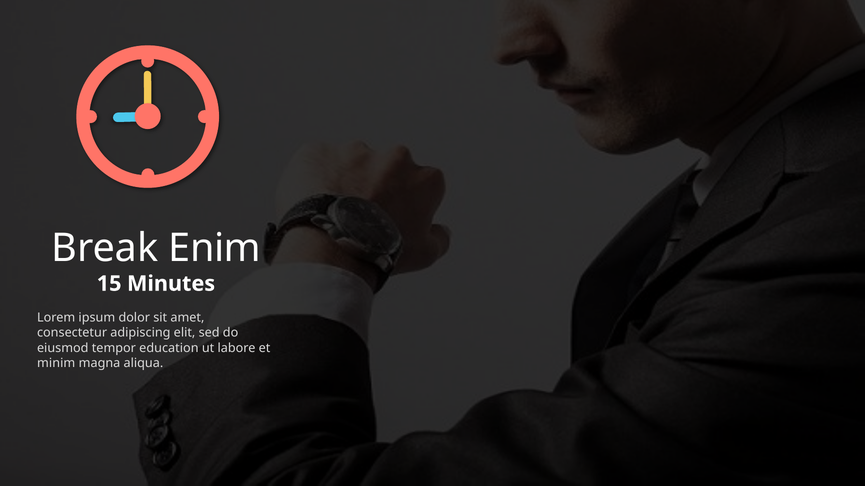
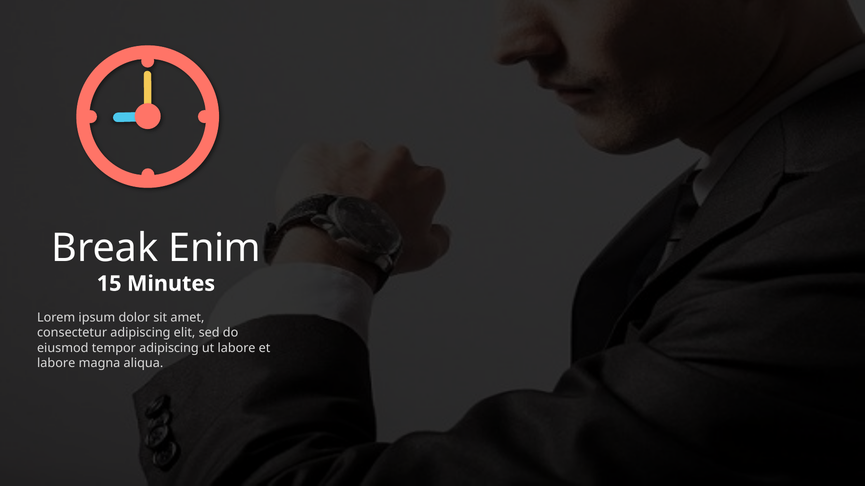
tempor education: education -> adipiscing (169, 348)
minim: minim -> labore (56, 364)
